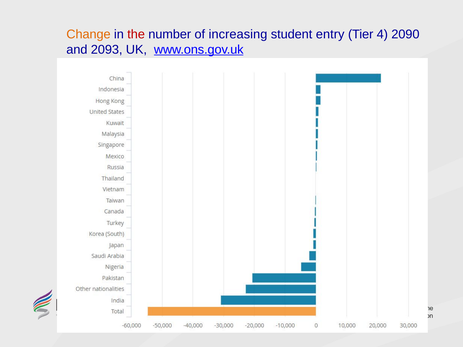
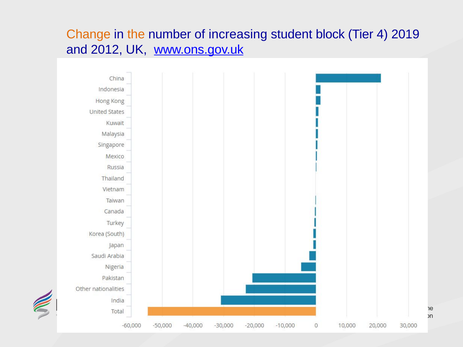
the colour: red -> orange (136, 34)
entry: entry -> block (330, 34)
2090: 2090 -> 2019 (405, 34)
2093: 2093 -> 2012 (107, 50)
